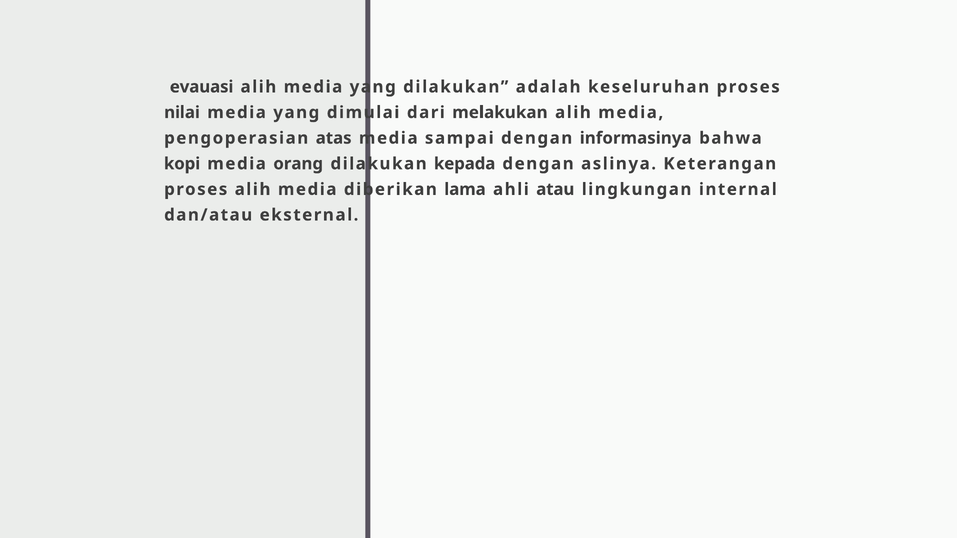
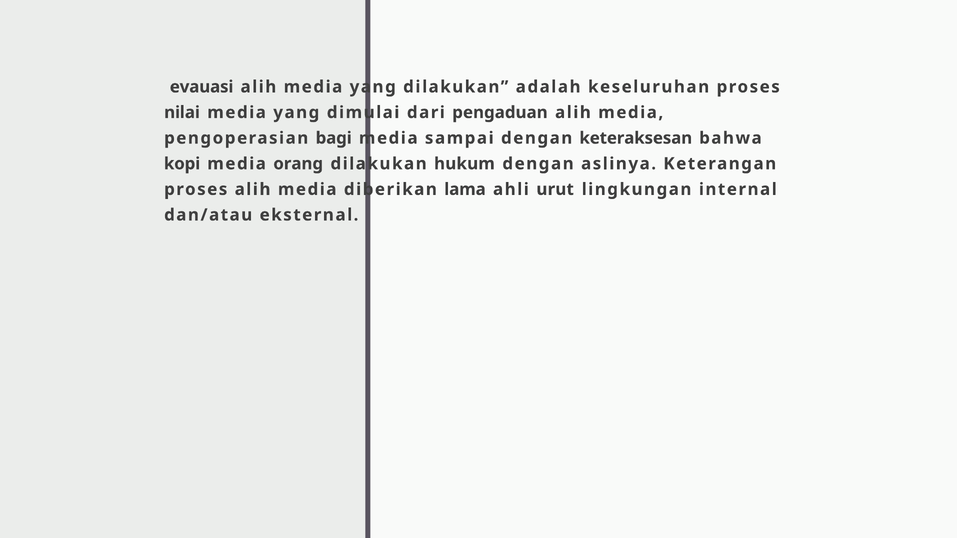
melakukan: melakukan -> pengaduan (500, 113)
atas: atas -> bagi (334, 138)
informasinya: informasinya -> keteraksesan (636, 138)
kepada: kepada -> hukum (464, 164)
atau: atau -> urut (555, 189)
